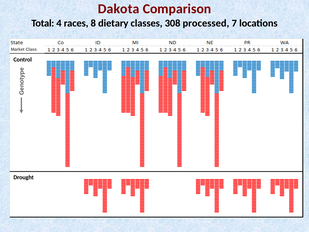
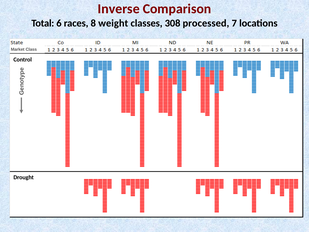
Dakota: Dakota -> Inverse (119, 9)
4: 4 -> 6 (59, 23)
dietary: dietary -> weight (113, 23)
